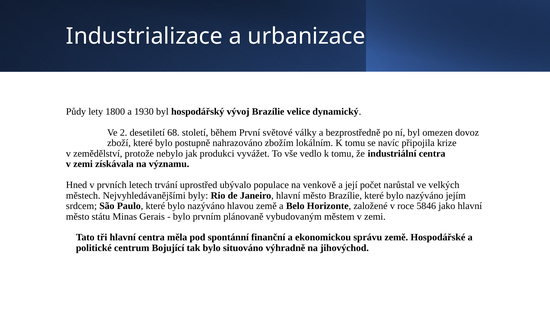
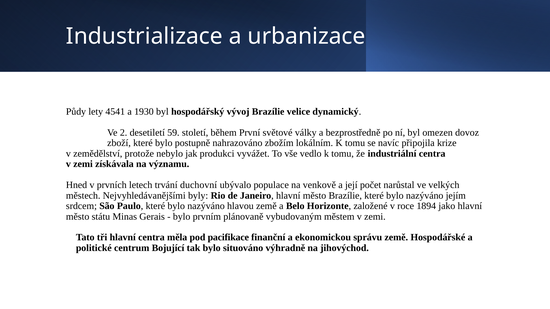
1800: 1800 -> 4541 (115, 112)
68: 68 -> 59 (173, 133)
uprostřed: uprostřed -> duchovní (199, 185)
5846: 5846 -> 1894 (426, 206)
spontánní: spontánní -> pacifikace (228, 238)
